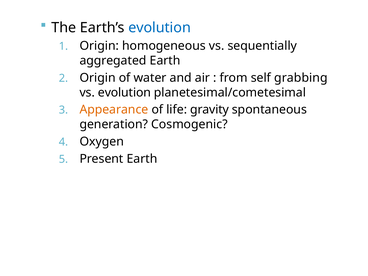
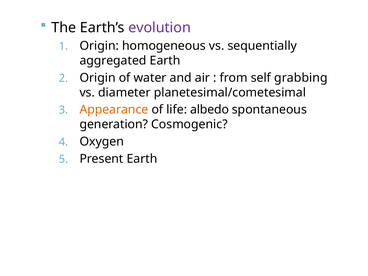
evolution colour: blue -> purple (160, 28)
vs evolution: evolution -> diameter (124, 92)
gravity: gravity -> albedo (210, 110)
